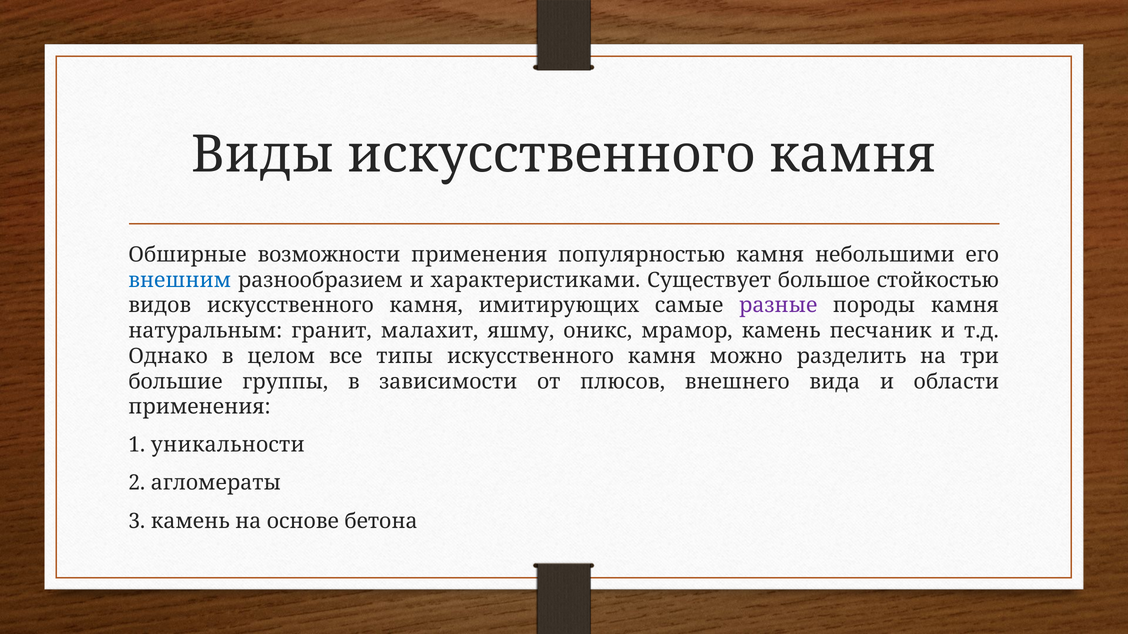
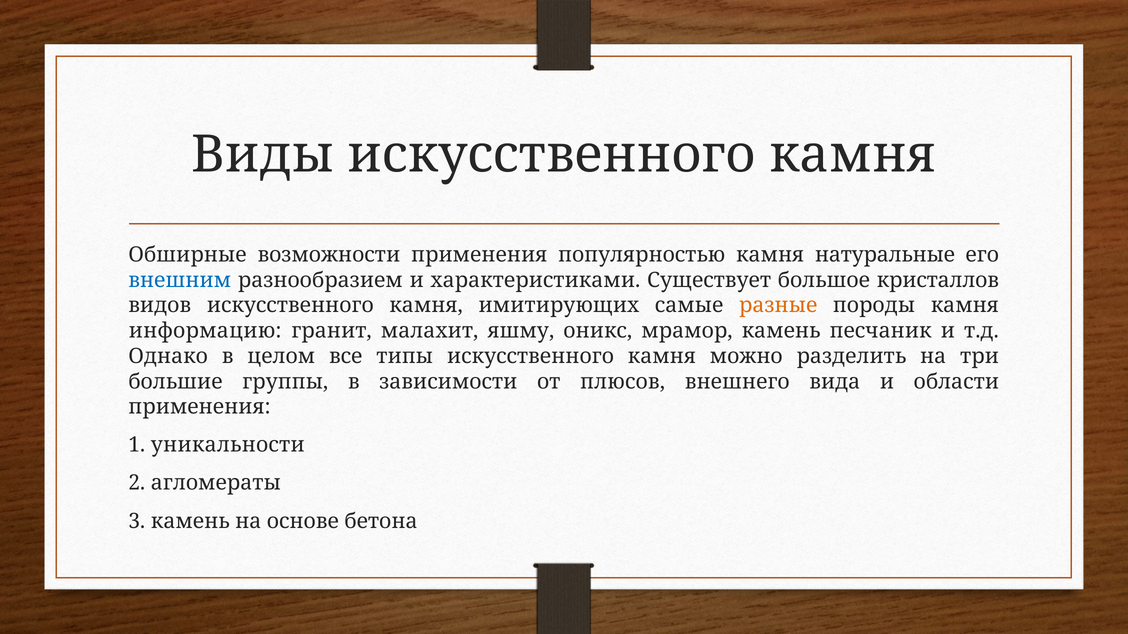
небольшими: небольшими -> натуральные (885, 255)
стойкостью: стойкостью -> кристаллов (938, 280)
разные colour: purple -> orange (778, 306)
натуральным: натуральным -> информацию (205, 331)
